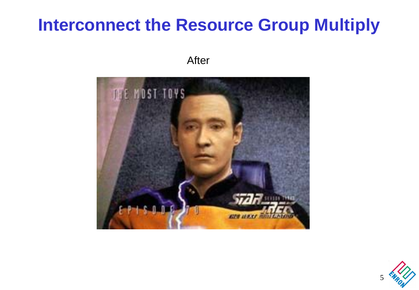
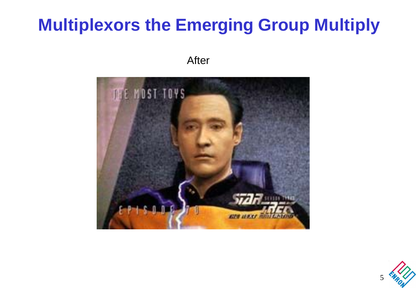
Interconnect: Interconnect -> Multiplexors (89, 25)
Resource: Resource -> Emerging (215, 25)
